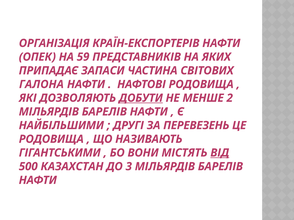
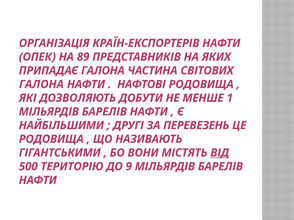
59: 59 -> 89 (83, 57)
ПРИПАДАЄ ЗАПАСИ: ЗАПАСИ -> ГАЛОНА (103, 71)
ДОБУТИ underline: present -> none (141, 98)
2: 2 -> 1 (230, 98)
КАЗАХСТАН: КАЗАХСТАН -> ТЕРИТОРІЮ (72, 167)
3: 3 -> 9 (129, 167)
